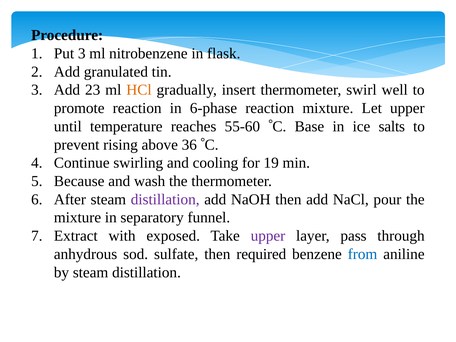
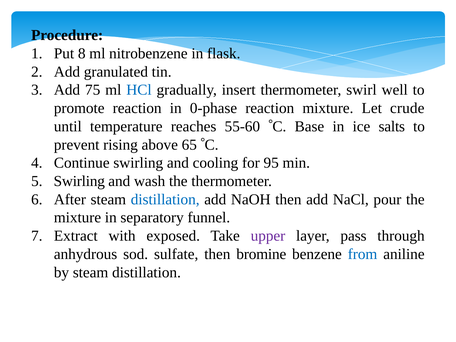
Put 3: 3 -> 8 (82, 53)
23: 23 -> 75 (93, 90)
HCl colour: orange -> blue (139, 90)
6-phase: 6-phase -> 0-phase (213, 108)
Let upper: upper -> crude (407, 108)
36: 36 -> 65 (189, 145)
19: 19 -> 95 (271, 163)
5 Because: Because -> Swirling (79, 181)
distillation colour: purple -> blue (165, 199)
required: required -> bromine (261, 254)
